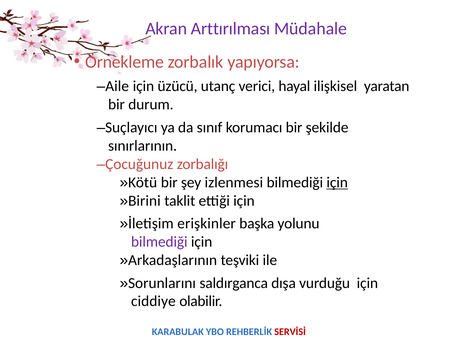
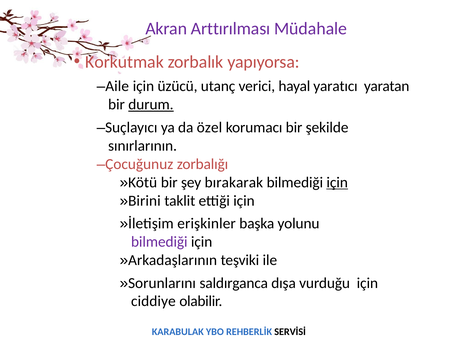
Örnekleme: Örnekleme -> Korkutmak (125, 62)
ilişkisel: ilişkisel -> yaratıcı (335, 86)
durum underline: none -> present (151, 105)
sınıf: sınıf -> özel (209, 128)
izlenmesi: izlenmesi -> bırakarak (234, 183)
SERVİSİ colour: red -> black (290, 332)
